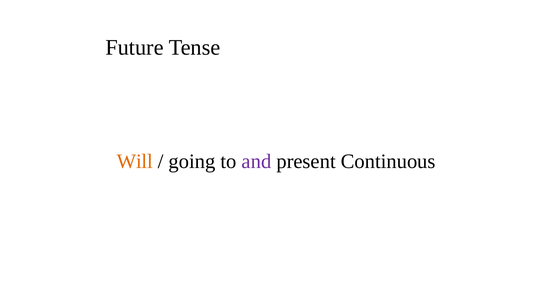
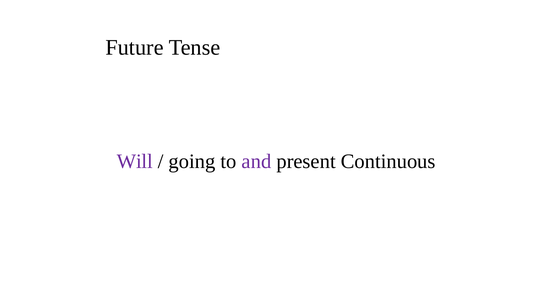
Will colour: orange -> purple (135, 162)
